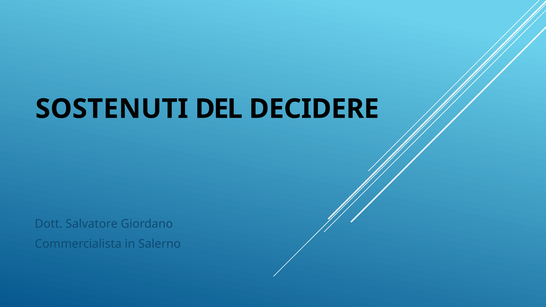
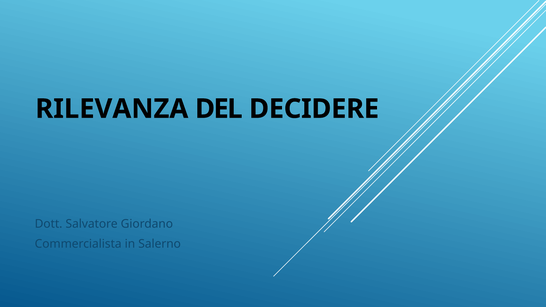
SOSTENUTI: SOSTENUTI -> RILEVANZA (112, 109)
